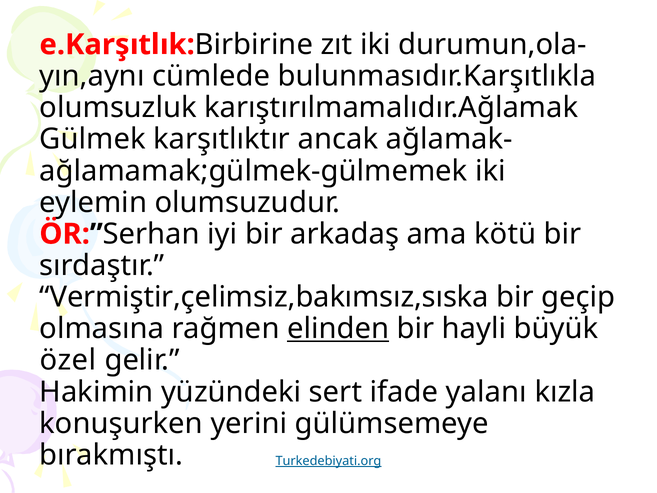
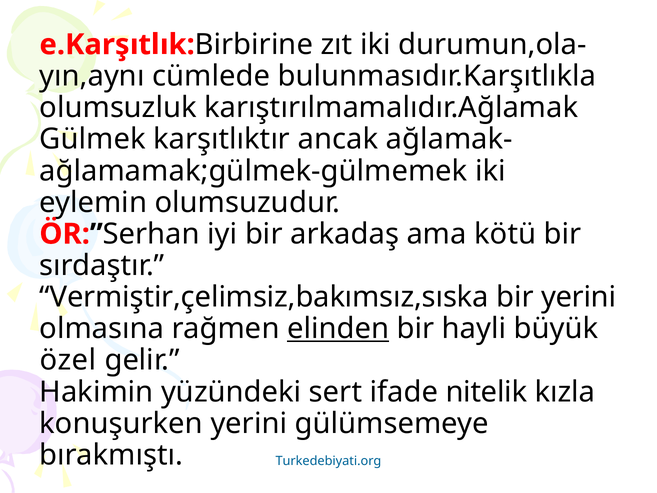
bir geçip: geçip -> yerini (579, 297)
yalanı: yalanı -> nitelik (486, 392)
Turkedebiyati.org underline: present -> none (328, 461)
